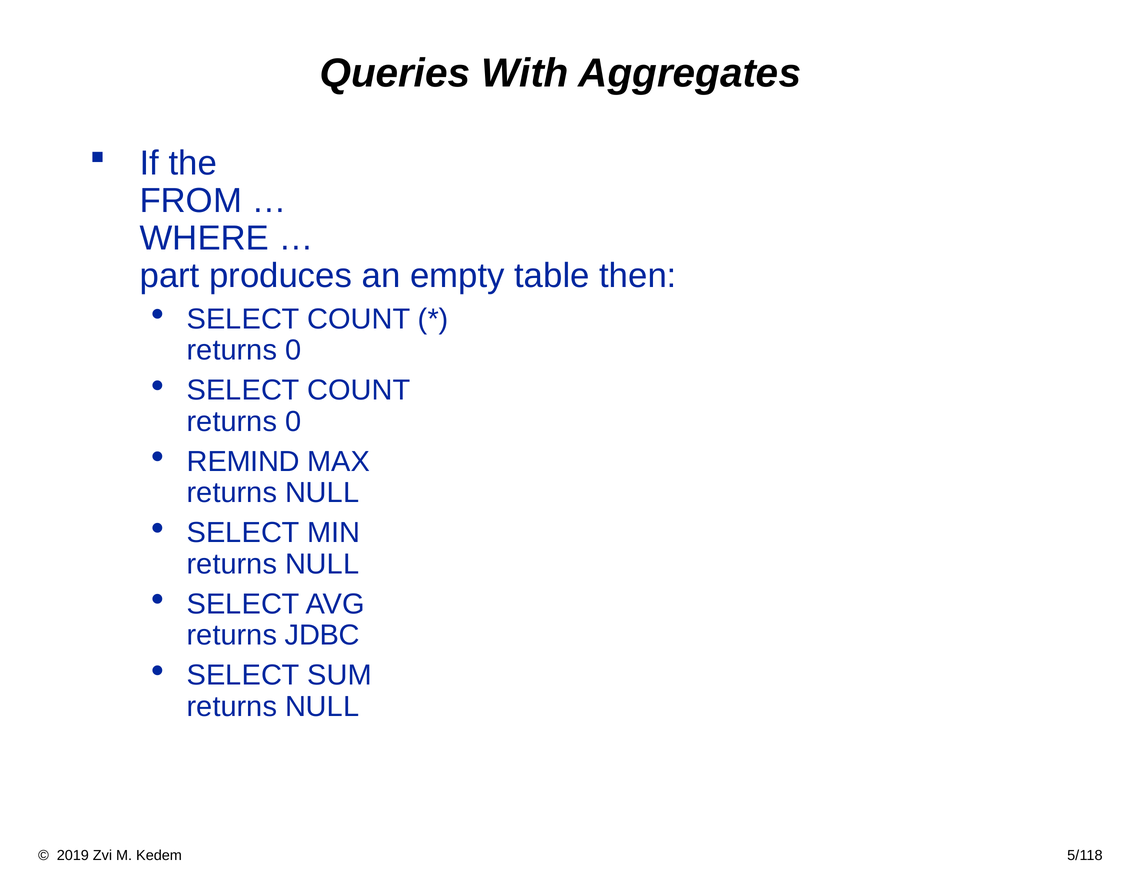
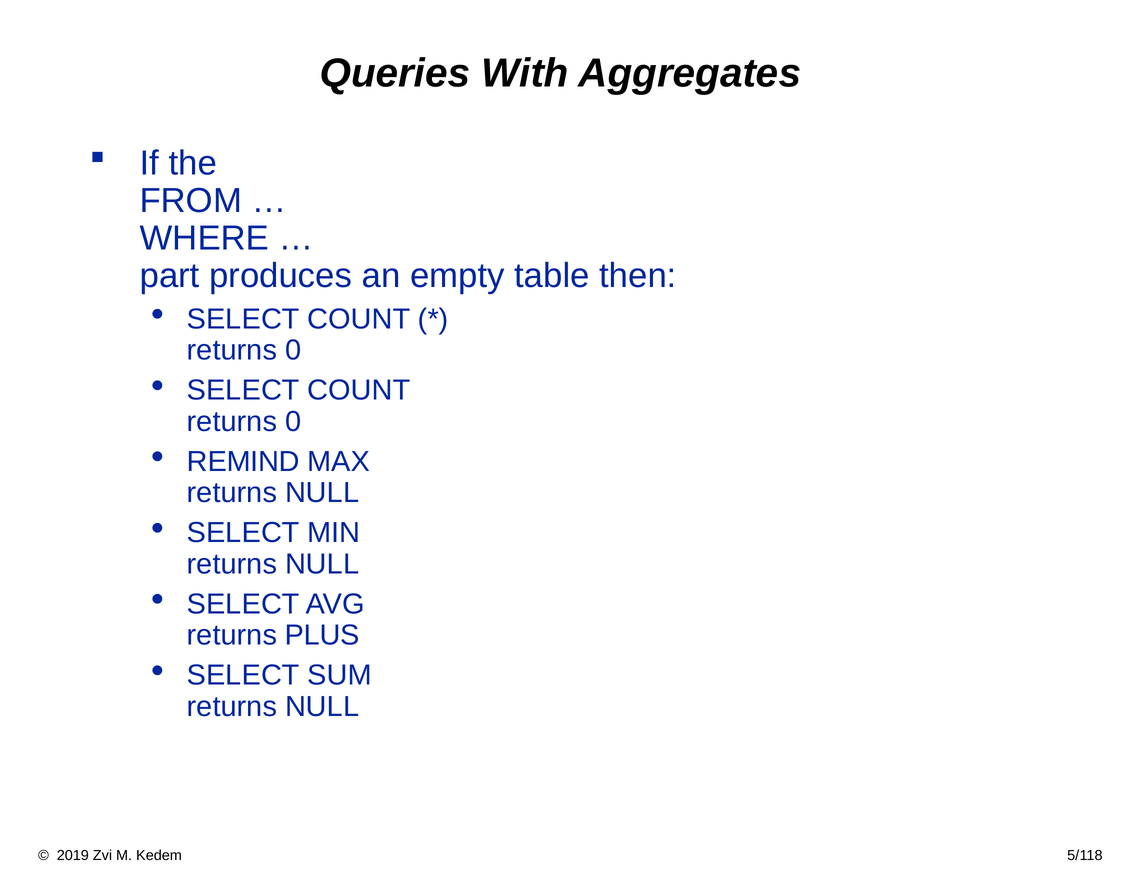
JDBC: JDBC -> PLUS (322, 635)
